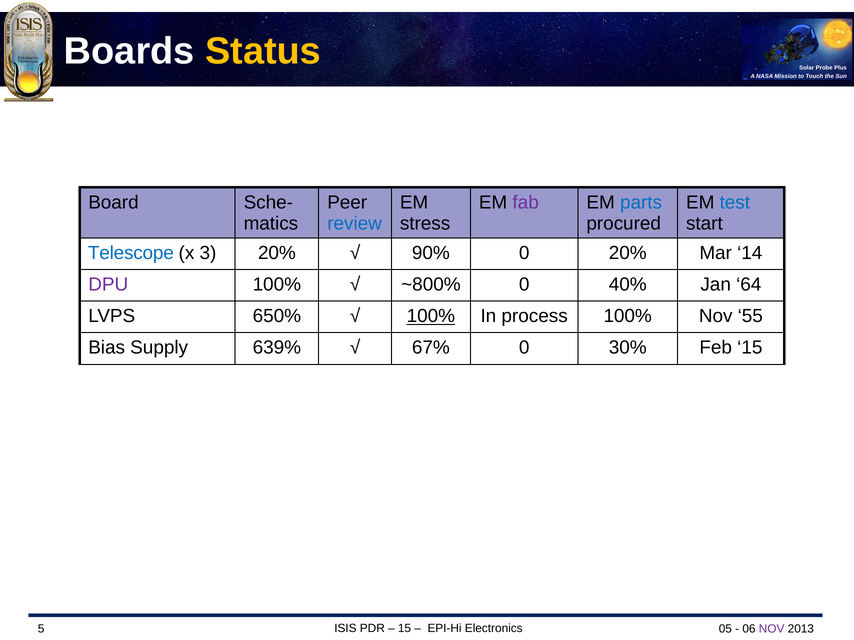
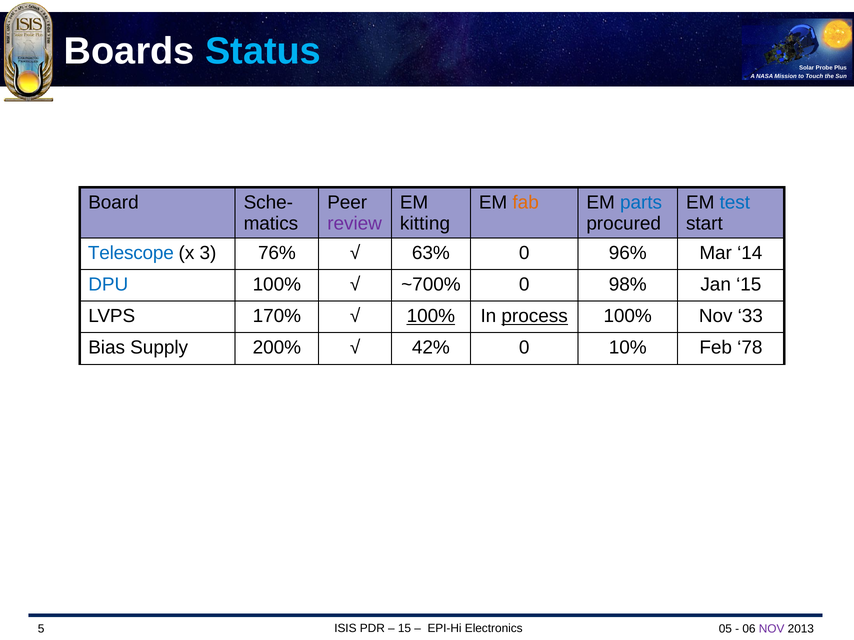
Status colour: yellow -> light blue (263, 51)
fab colour: purple -> orange (526, 202)
review colour: blue -> purple (355, 224)
stress: stress -> kitting (425, 224)
3 20%: 20% -> 76% (277, 253)
90%: 90% -> 63% (431, 253)
0 20%: 20% -> 96% (628, 253)
DPU colour: purple -> blue (108, 285)
~800%: ~800% -> ~700% (431, 285)
40%: 40% -> 98% (628, 285)
Jan 64: 64 -> 15 (749, 285)
650%: 650% -> 170% (277, 316)
process underline: none -> present (535, 316)
55: 55 -> 33 (750, 316)
639%: 639% -> 200% (277, 348)
67%: 67% -> 42% (431, 348)
30%: 30% -> 10% (628, 348)
Feb 15: 15 -> 78 (750, 348)
